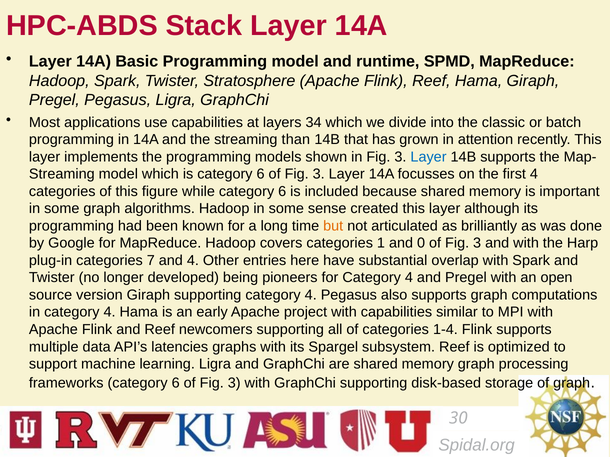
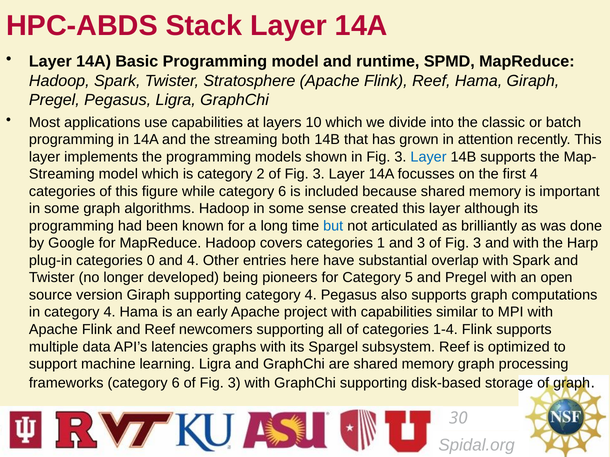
34: 34 -> 10 (314, 122)
than: than -> both (296, 140)
is category 6: 6 -> 2 (261, 174)
but colour: orange -> blue (333, 226)
and 0: 0 -> 3 (421, 243)
7: 7 -> 0 (151, 261)
for Category 4: 4 -> 5 (409, 278)
